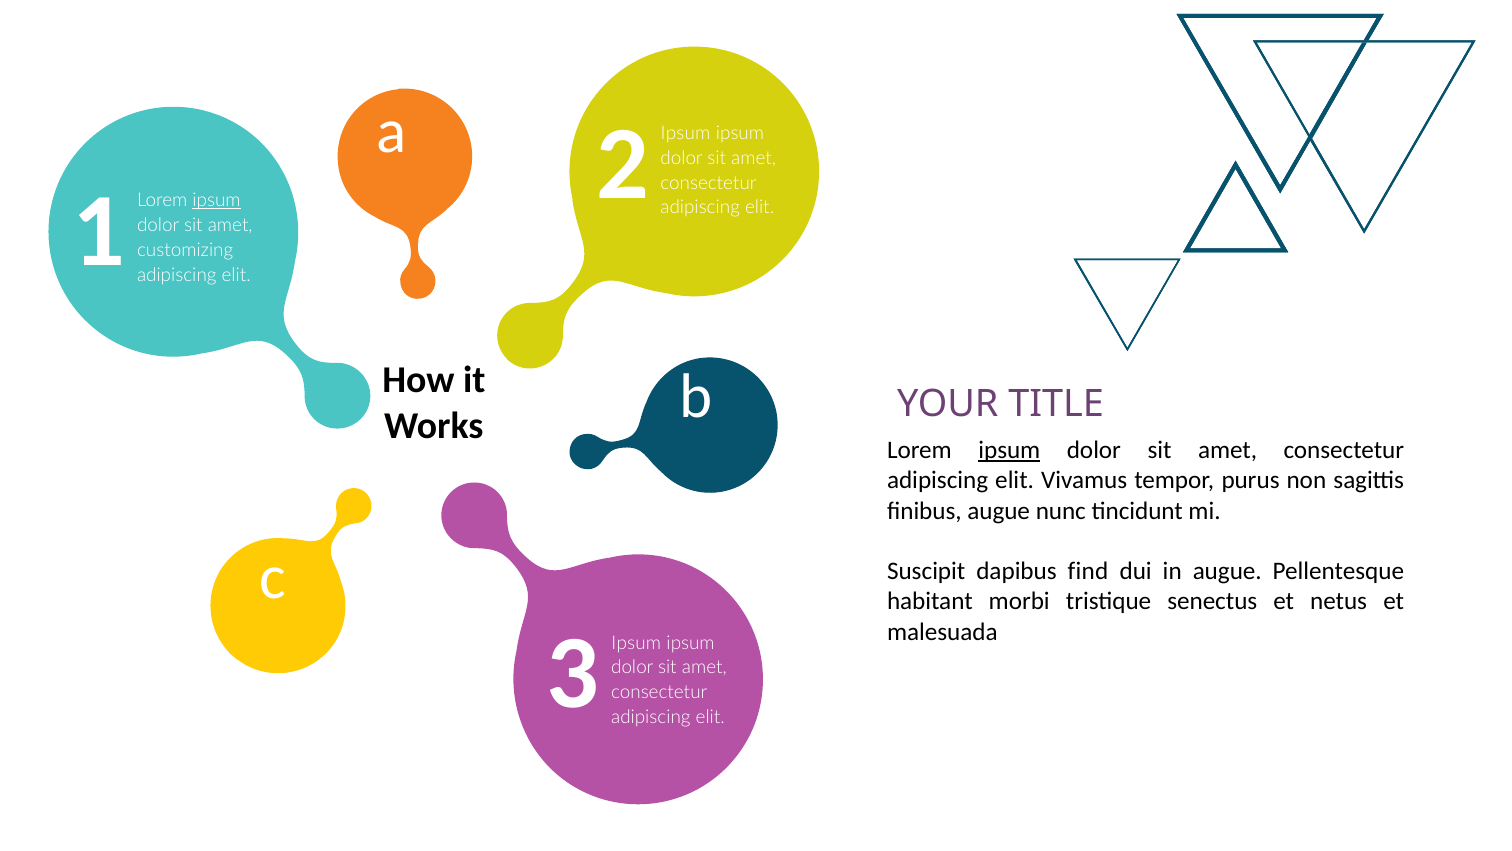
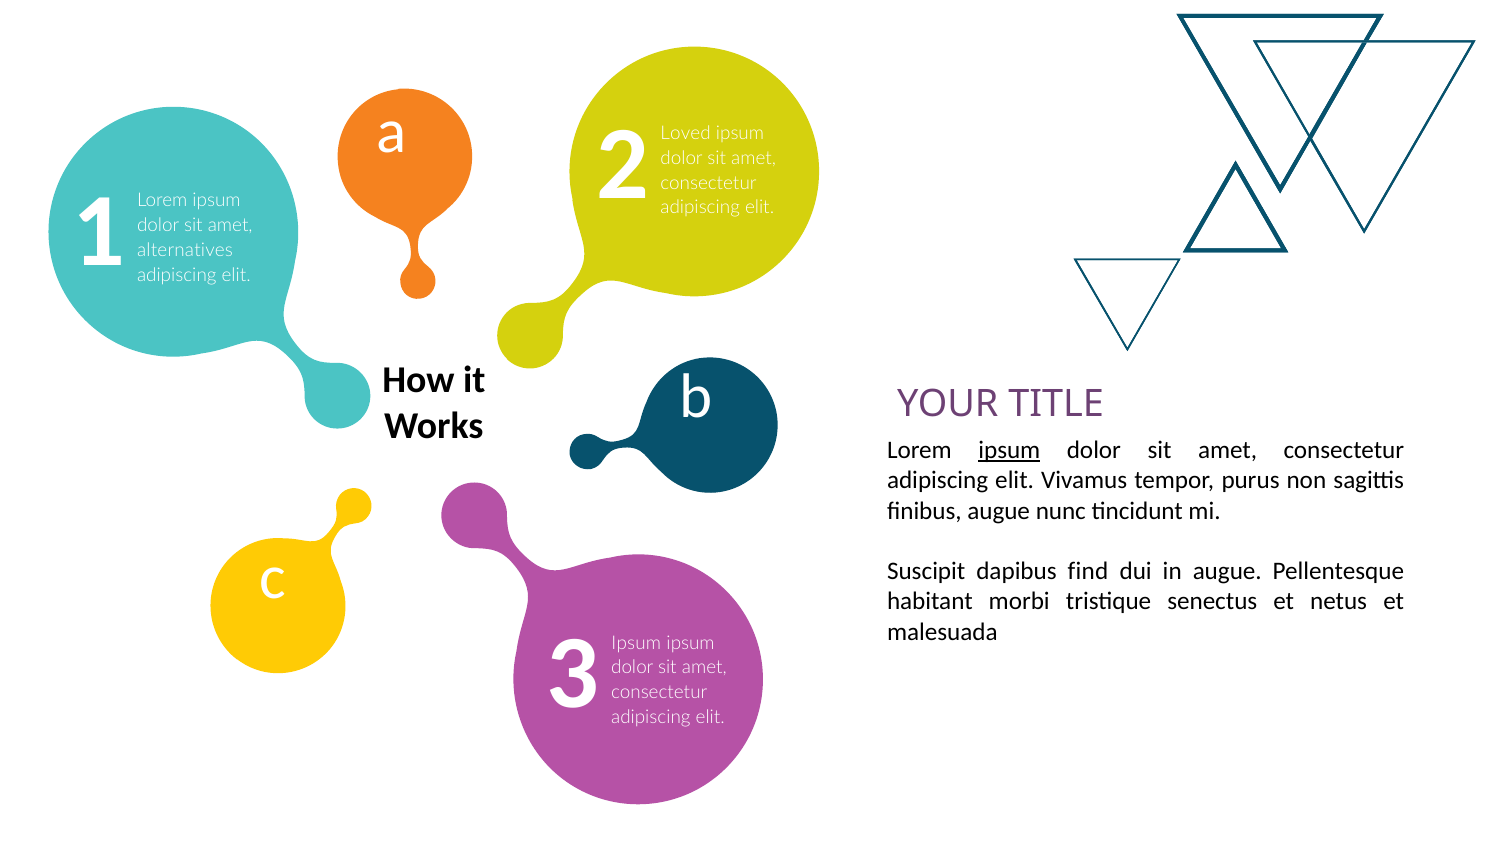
2 Ipsum: Ipsum -> Loved (686, 133)
ipsum underline: present -> none (217, 201)
customizing: customizing -> alternatives (185, 250)
